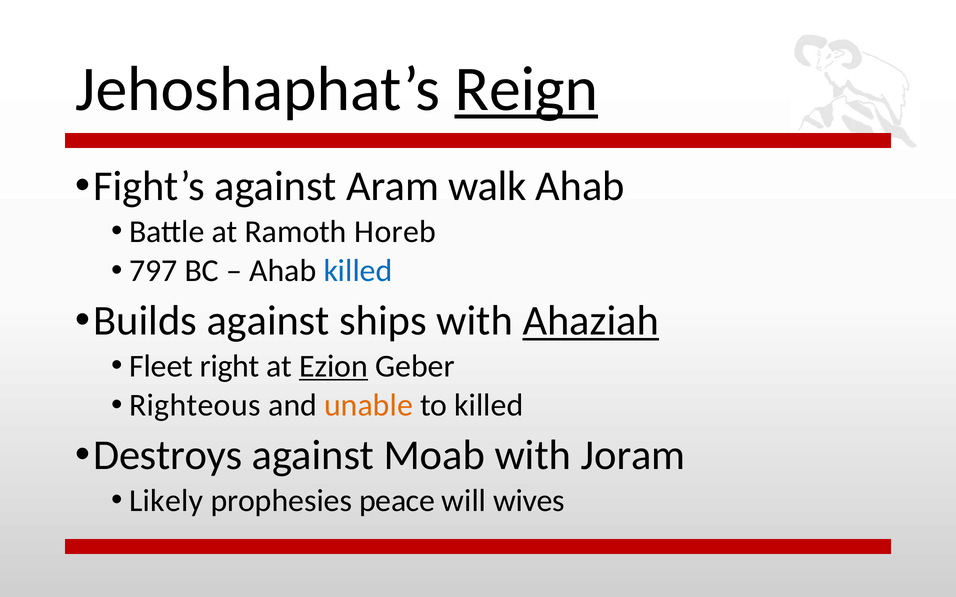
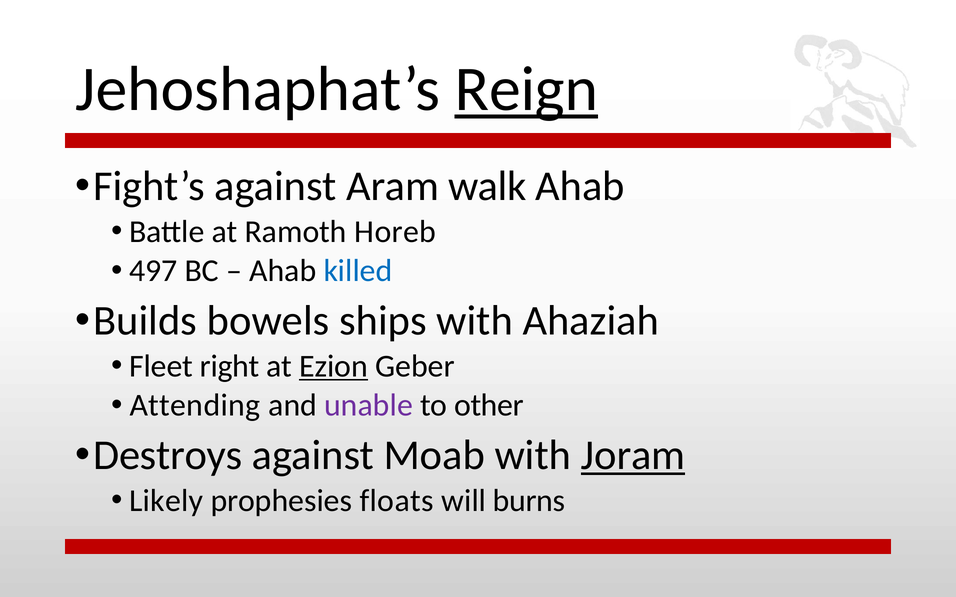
797: 797 -> 497 (153, 271)
Builds against: against -> bowels (268, 321)
Ahaziah underline: present -> none (591, 321)
Righteous: Righteous -> Attending (195, 406)
unable colour: orange -> purple (369, 406)
to killed: killed -> other (489, 406)
Joram underline: none -> present (633, 456)
peace: peace -> floats (397, 501)
wives: wives -> burns (529, 501)
